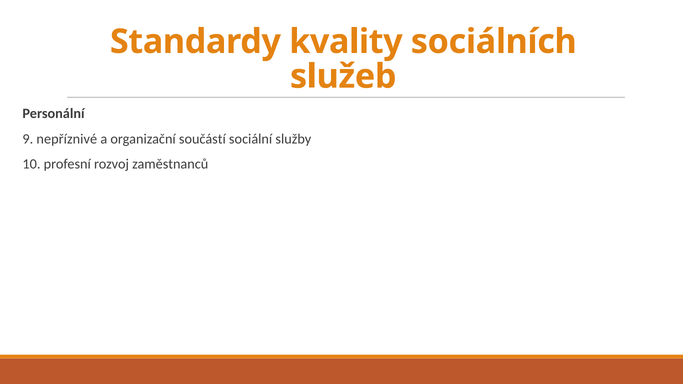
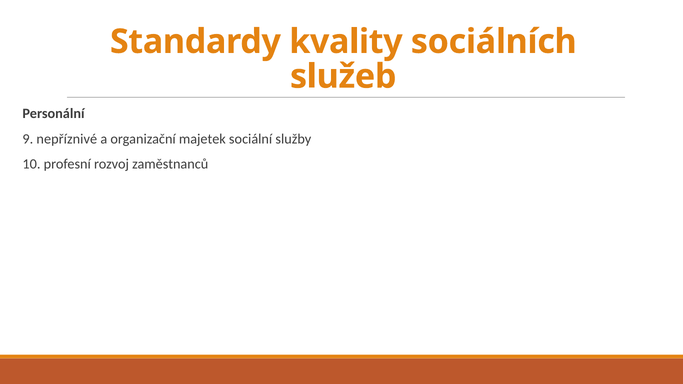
součástí: součástí -> majetek (202, 139)
